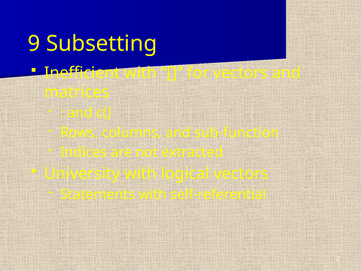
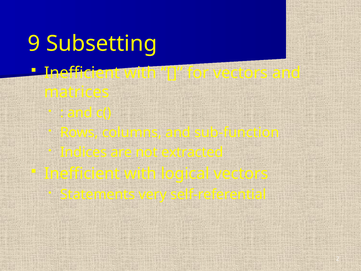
University: University -> Inefficient (82, 173)
Statements with: with -> very (153, 194)
